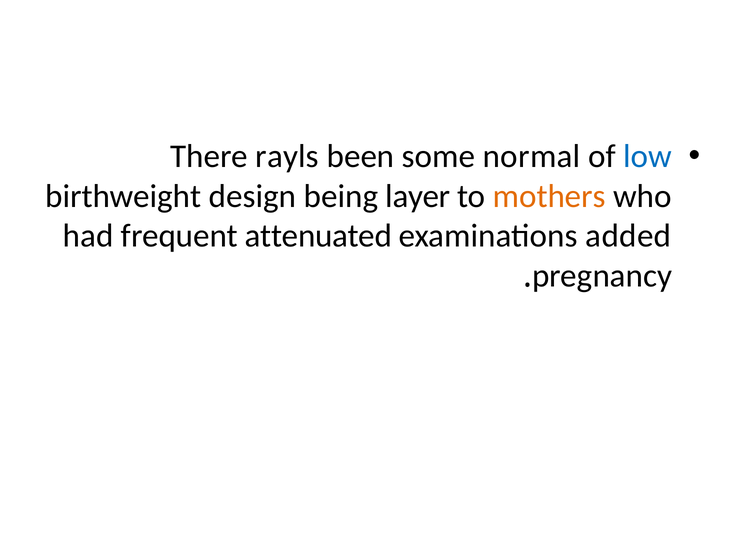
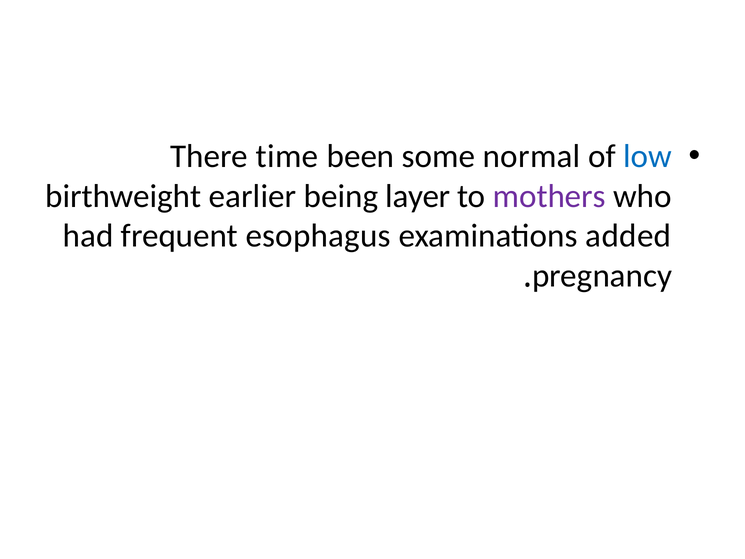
rayls: rayls -> time (287, 156)
design: design -> earlier (253, 196)
mothers colour: orange -> purple (549, 196)
attenuated: attenuated -> esophagus (318, 236)
